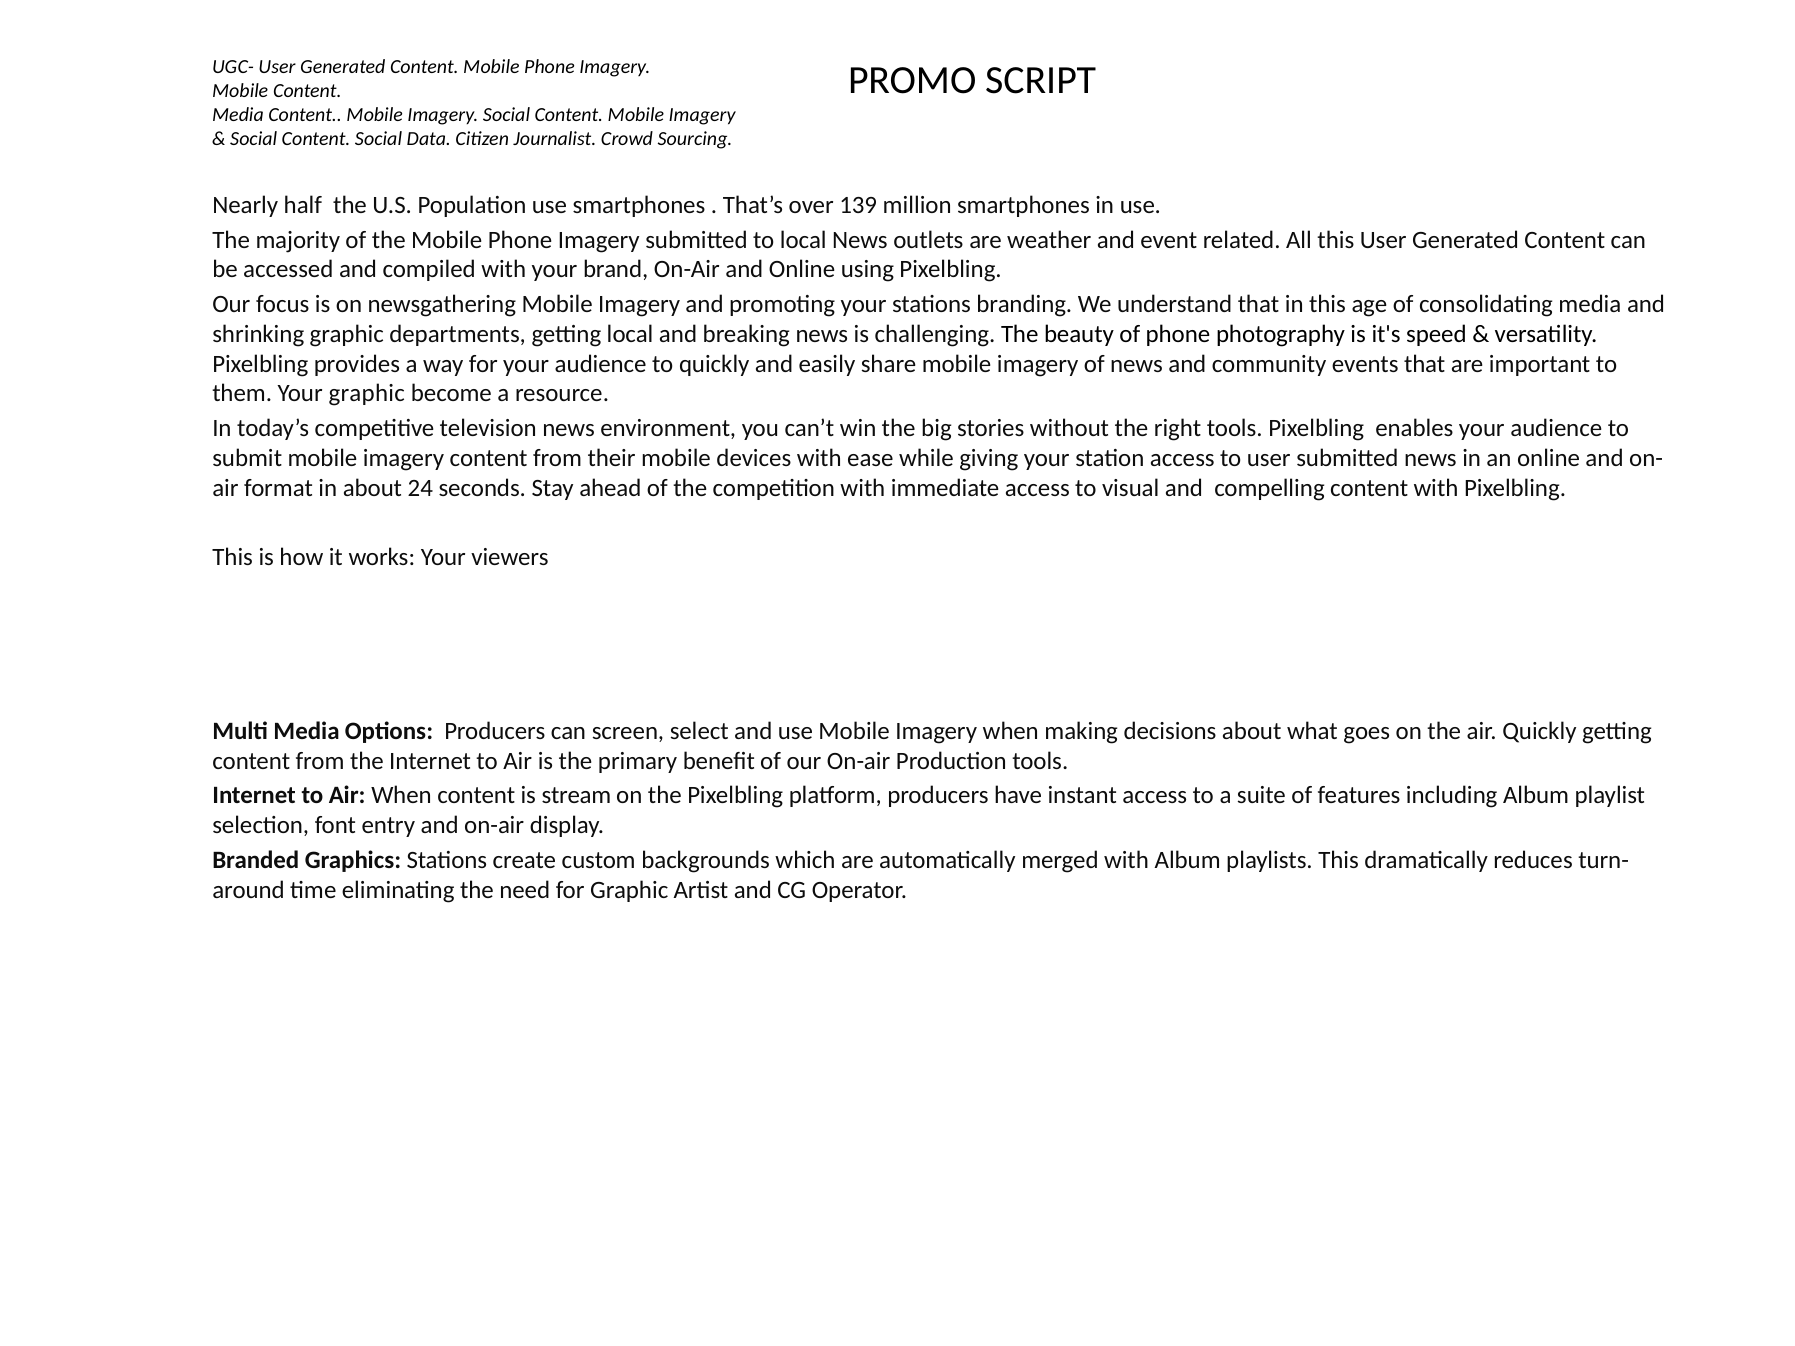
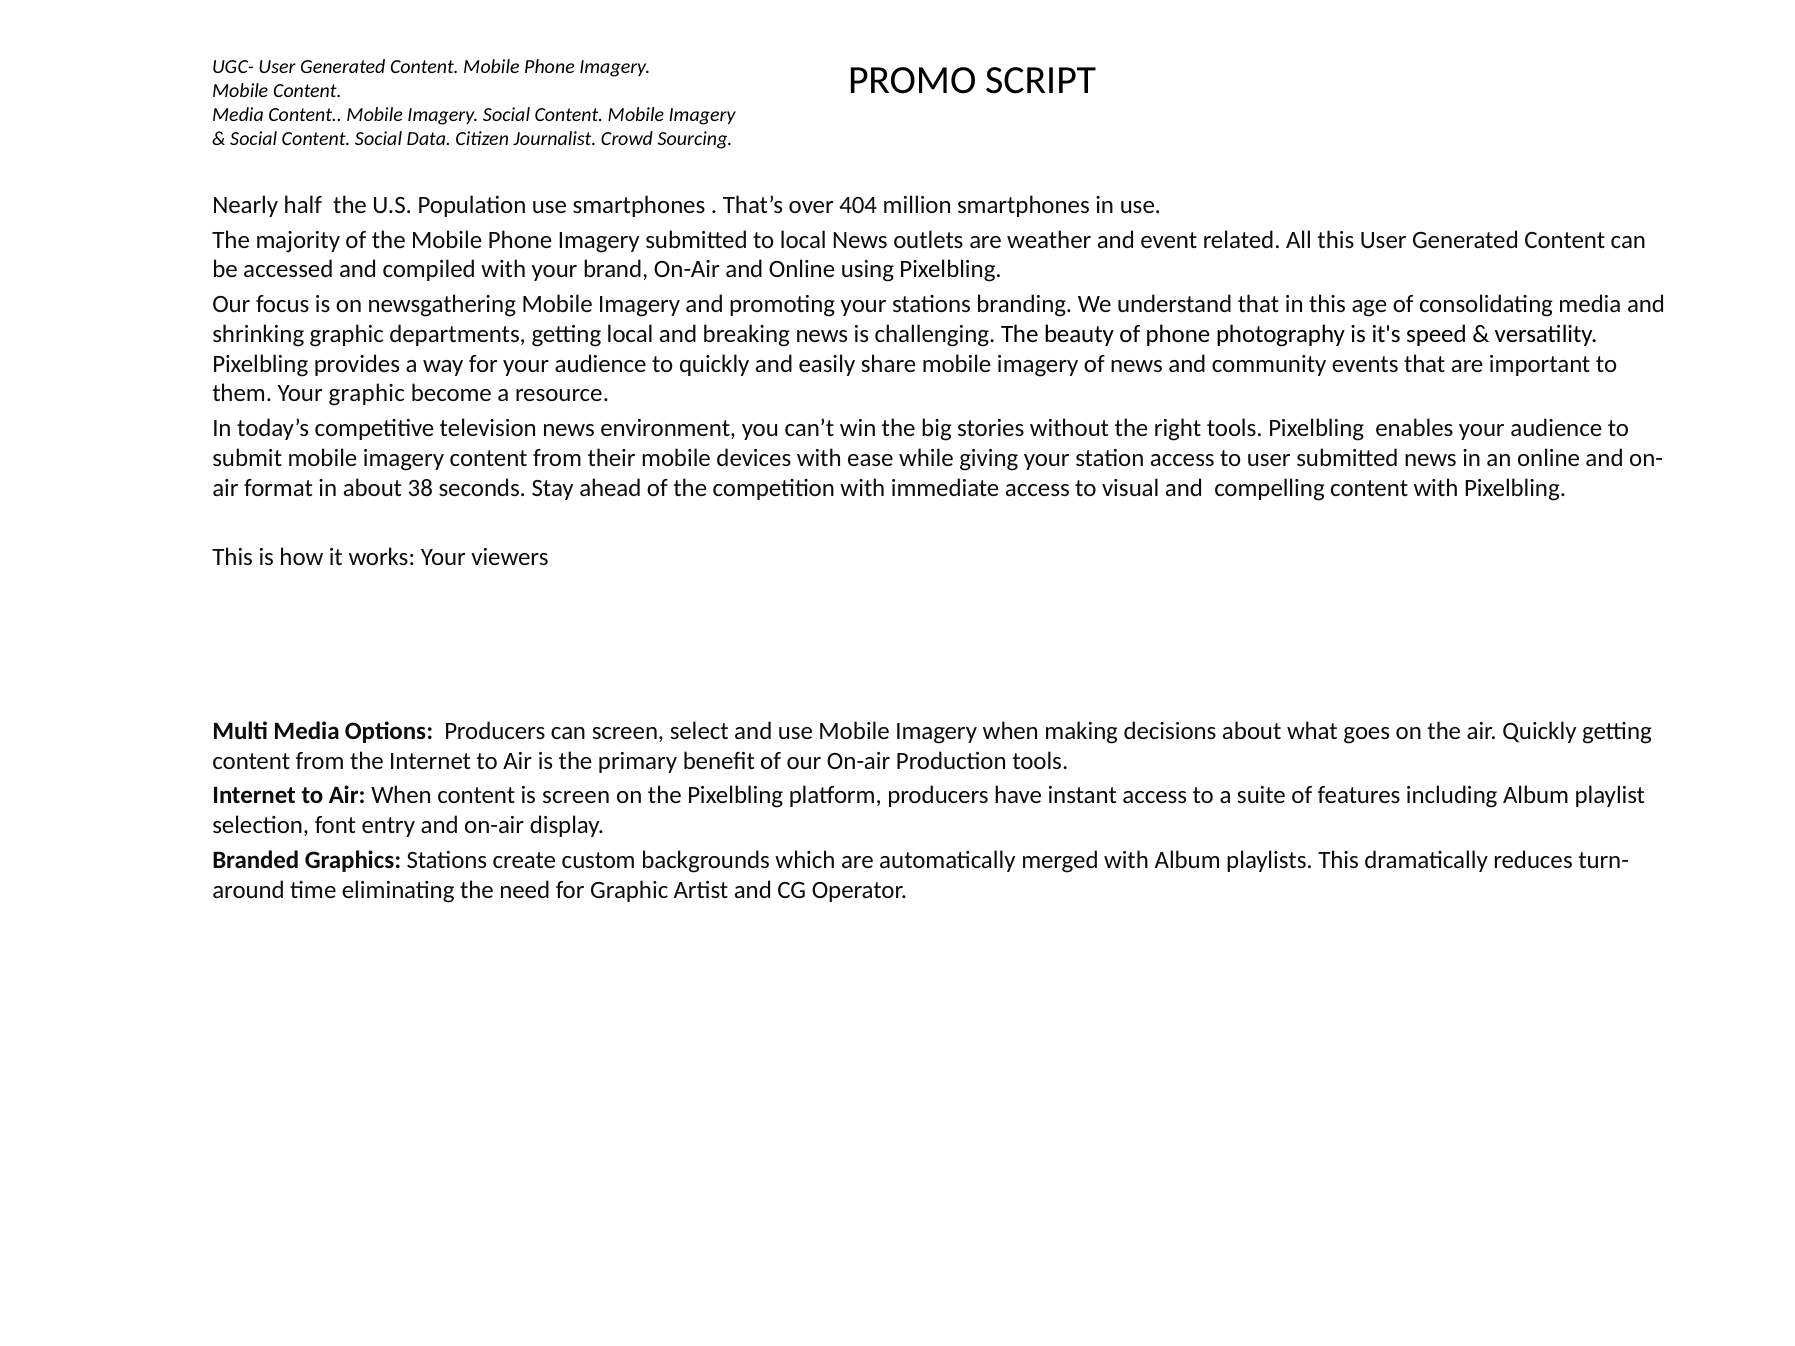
139: 139 -> 404 (858, 205)
24: 24 -> 38 (420, 488)
is stream: stream -> screen (576, 796)
